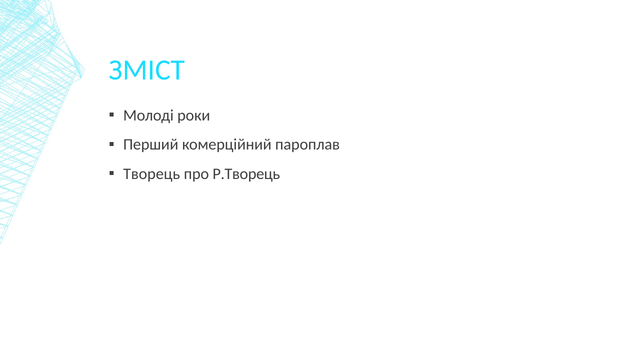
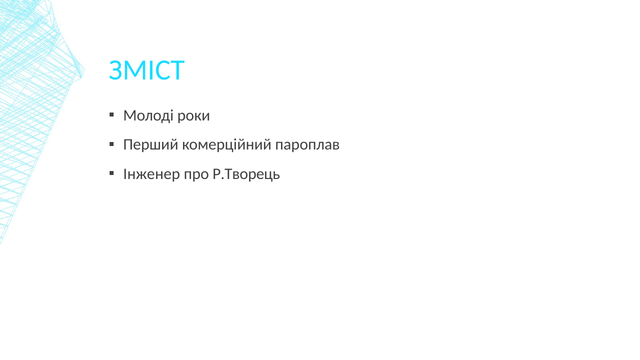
Творець: Творець -> Інженер (152, 174)
